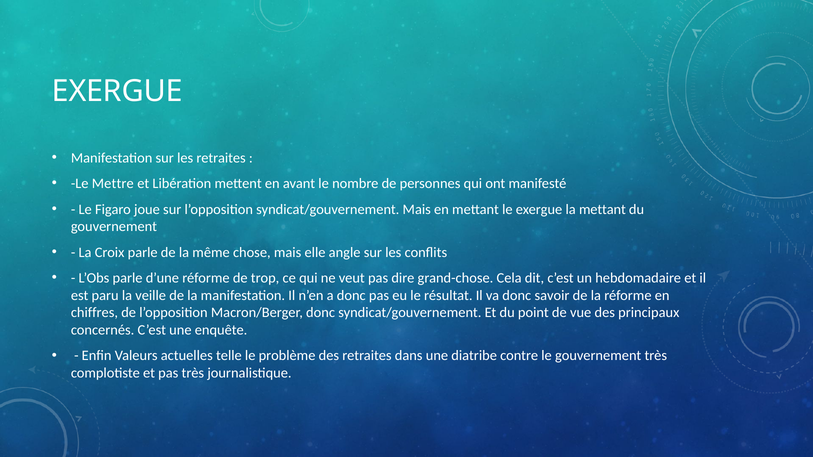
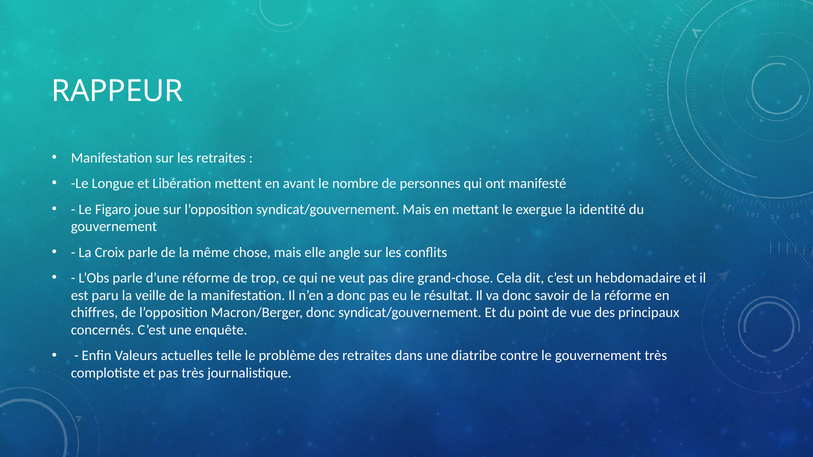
EXERGUE: EXERGUE -> RAPPEUR (117, 91)
Mettre: Mettre -> Longue (113, 184)
la mettant: mettant -> identité (602, 209)
